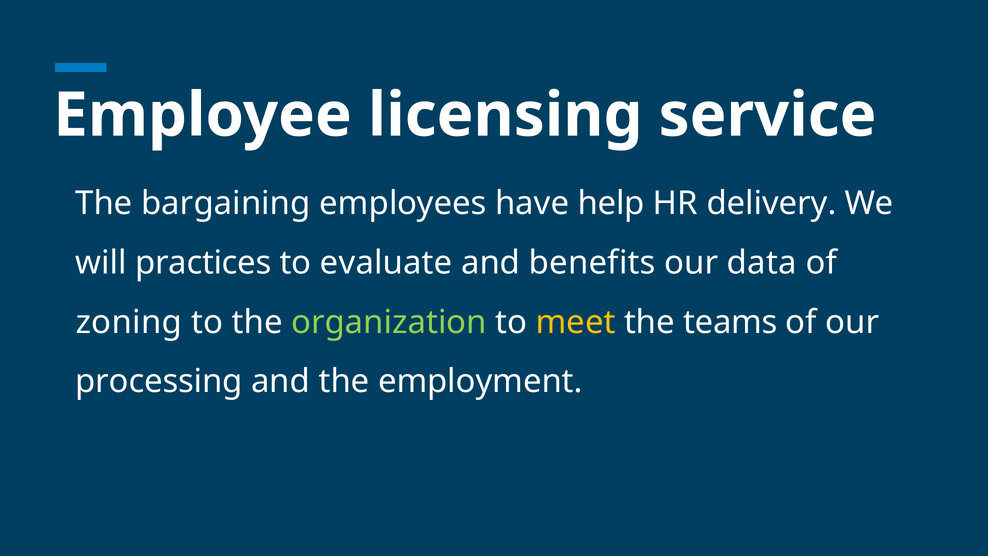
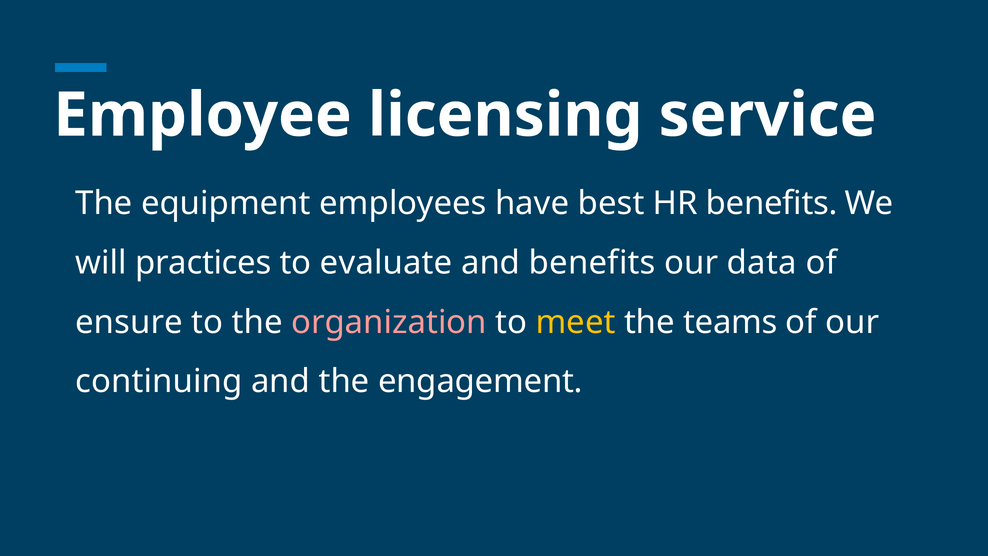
bargaining: bargaining -> equipment (226, 203)
help: help -> best (611, 203)
HR delivery: delivery -> benefits (772, 203)
zoning: zoning -> ensure (129, 322)
organization colour: light green -> pink (389, 322)
processing: processing -> continuing (159, 381)
employment: employment -> engagement (480, 381)
